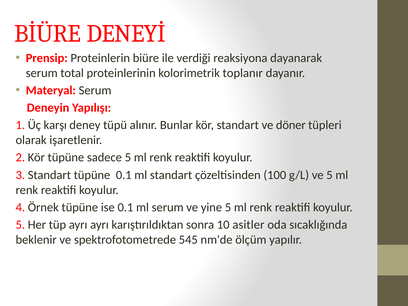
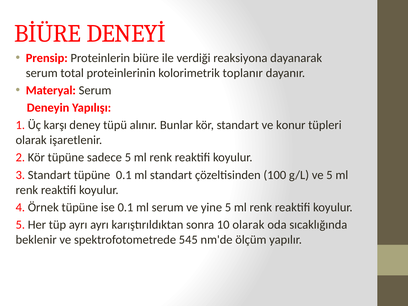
döner: döner -> konur (291, 125)
10 asitler: asitler -> olarak (248, 225)
